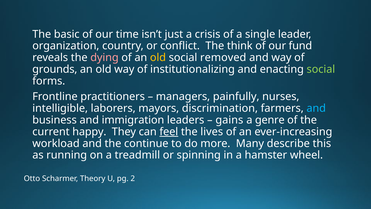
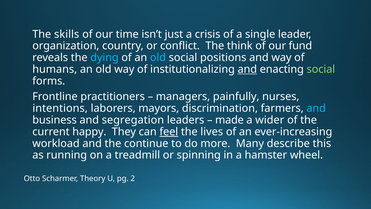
basic: basic -> skills (67, 34)
dying colour: pink -> light blue (104, 58)
old colour: yellow -> light blue (158, 58)
removed: removed -> positions (223, 58)
grounds: grounds -> humans (55, 69)
and underline: none -> present (247, 69)
intelligible: intelligible -> intentions (60, 108)
immigration: immigration -> segregation (133, 120)
gains: gains -> made (229, 120)
genre: genre -> wider (270, 120)
